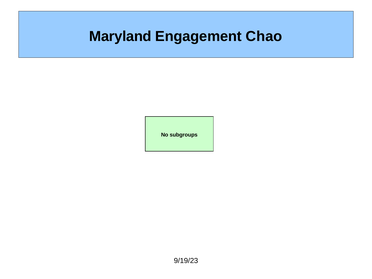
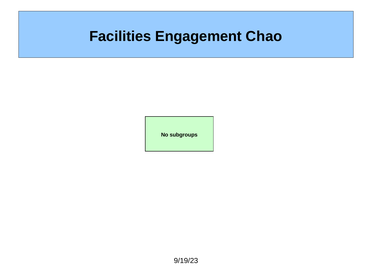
Maryland: Maryland -> Facilities (120, 36)
